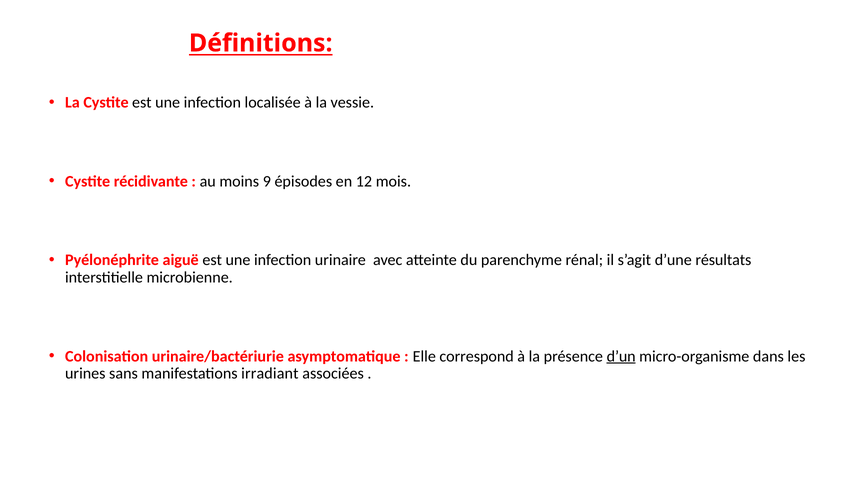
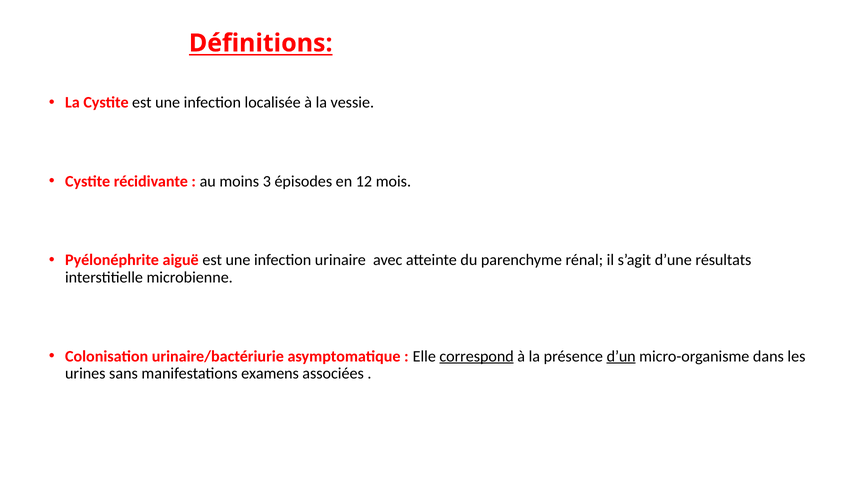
9: 9 -> 3 (267, 181)
correspond underline: none -> present (477, 357)
irradiant: irradiant -> examens (270, 374)
